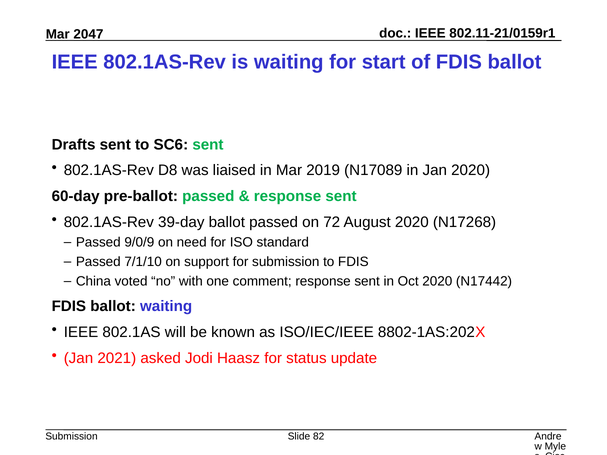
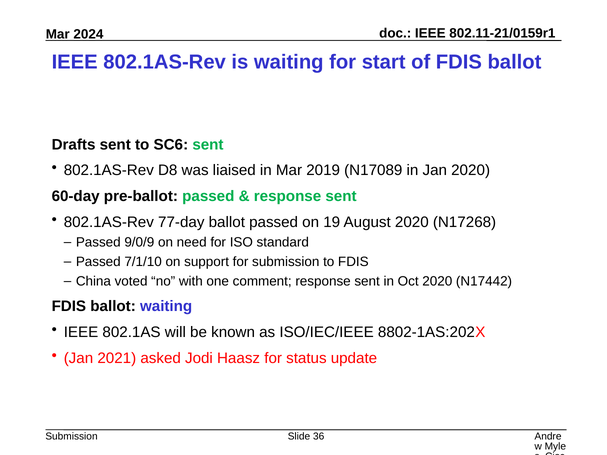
2047: 2047 -> 2024 (88, 34)
39-day: 39-day -> 77-day (181, 222)
72: 72 -> 19 (332, 222)
82: 82 -> 36 (319, 437)
